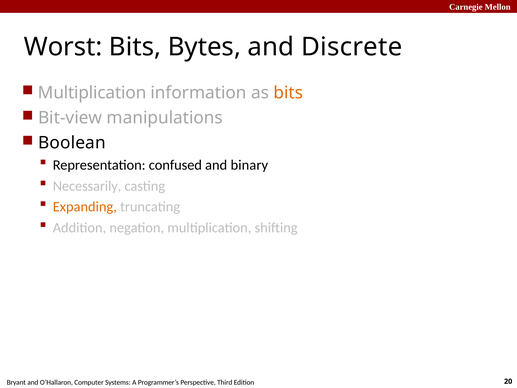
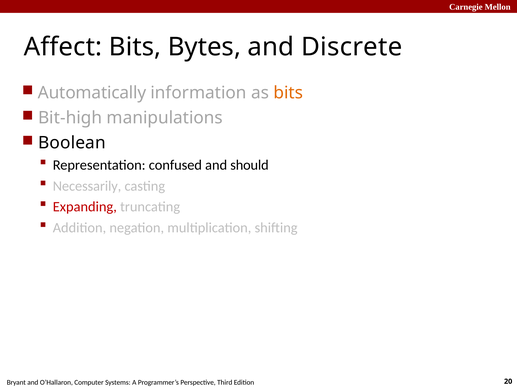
Worst: Worst -> Affect (63, 47)
Multiplication: Multiplication -> Automatically (92, 93)
Bit-view: Bit-view -> Bit-high (70, 118)
binary: binary -> should (249, 165)
Expanding colour: orange -> red (85, 207)
